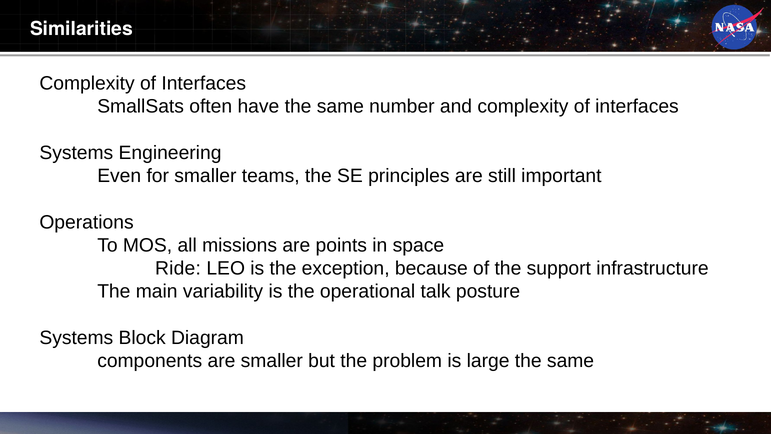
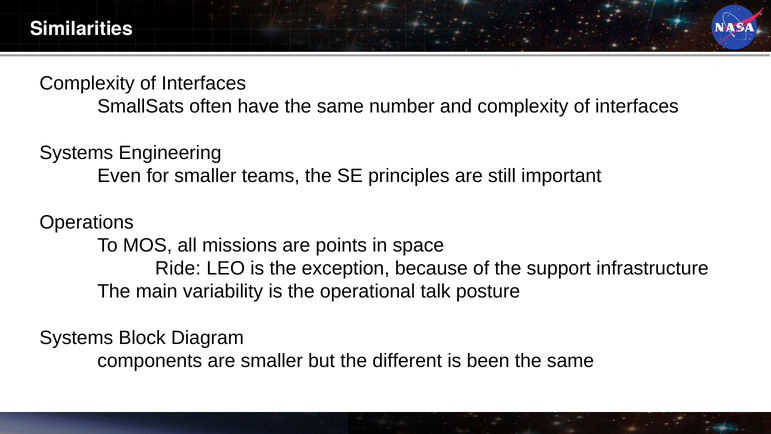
problem: problem -> different (407, 361)
large: large -> been (488, 361)
